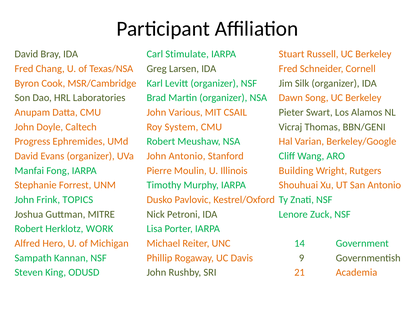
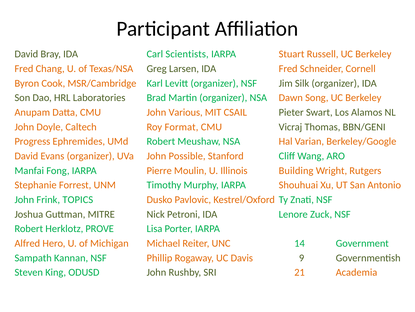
Stimulate: Stimulate -> Scientists (187, 54)
System: System -> Format (181, 127)
John Antonio: Antonio -> Possible (187, 156)
WORK: WORK -> PROVE (100, 228)
